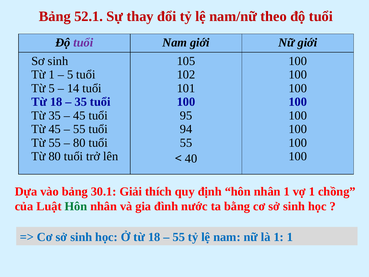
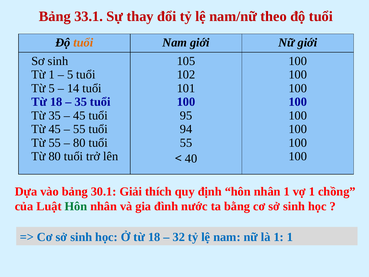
52.1: 52.1 -> 33.1 (89, 16)
tuổi colour: purple -> orange (83, 43)
55: 55 -> 32 (179, 237)
